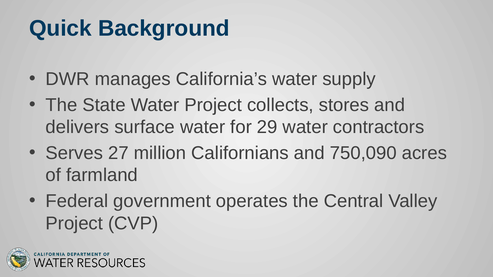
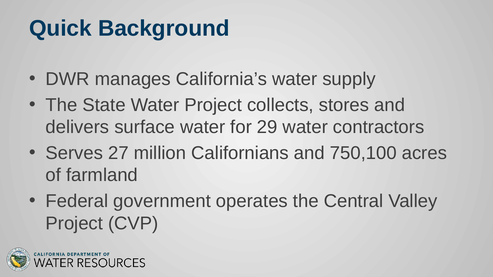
750,090: 750,090 -> 750,100 (363, 153)
